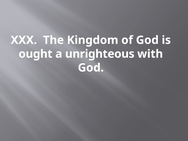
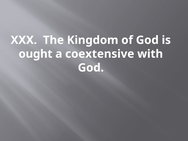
unrighteous: unrighteous -> coextensive (100, 54)
